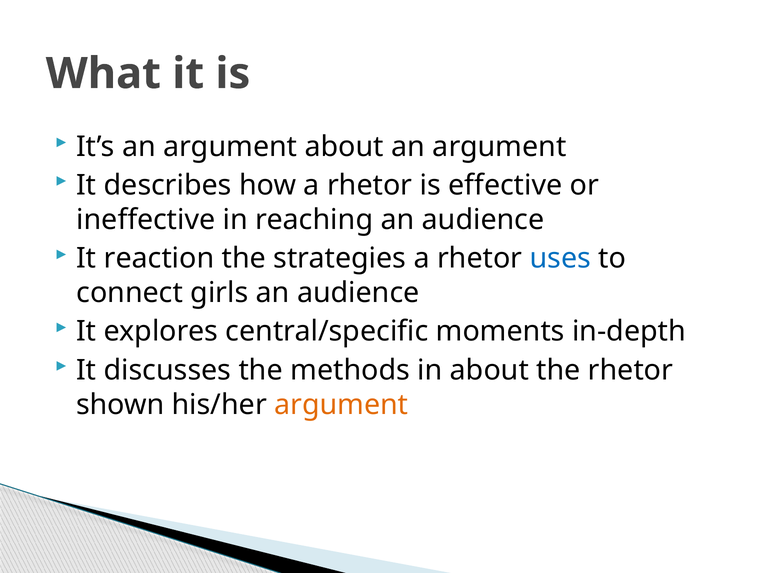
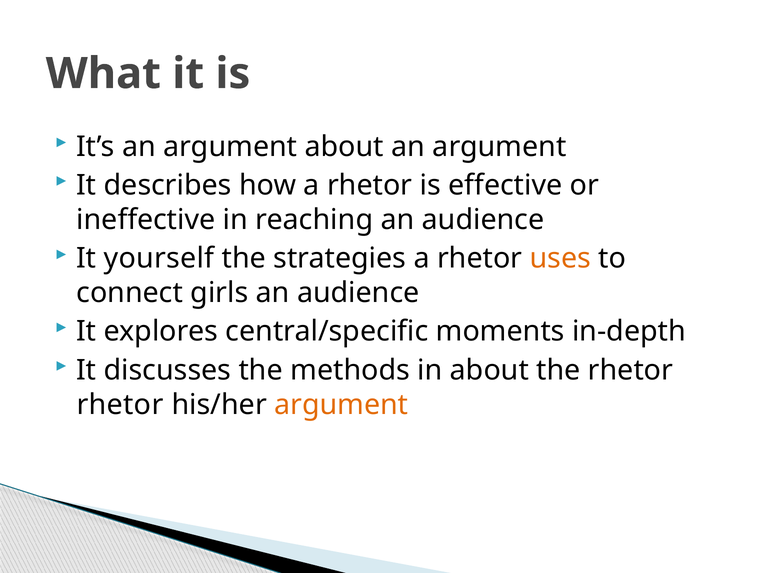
reaction: reaction -> yourself (159, 258)
uses colour: blue -> orange (560, 258)
shown: shown -> rhetor (120, 405)
